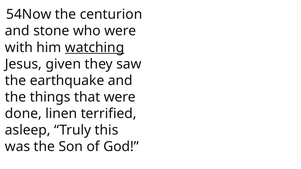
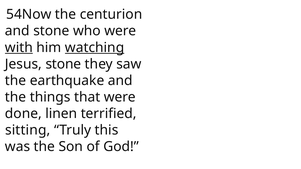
with underline: none -> present (19, 48)
Jesus given: given -> stone (63, 64)
asleep: asleep -> sitting (28, 130)
